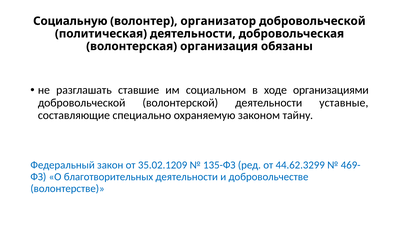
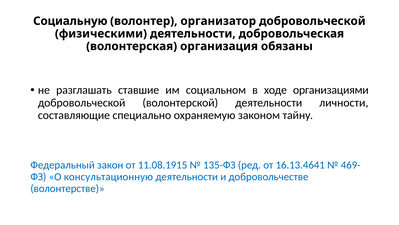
политическая: политическая -> физическими (101, 34)
уставные: уставные -> личности (344, 102)
35.02.1209: 35.02.1209 -> 11.08.1915 (163, 165)
44.62.3299: 44.62.3299 -> 16.13.4641 (300, 165)
благотворительных: благотворительных -> консультационную (108, 176)
